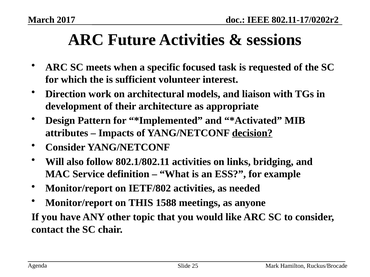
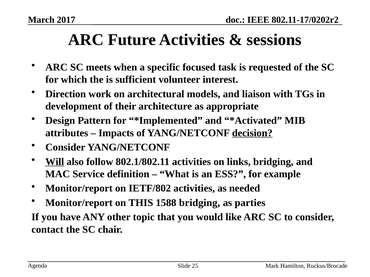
Will underline: none -> present (55, 162)
1588 meetings: meetings -> bridging (200, 203)
anyone: anyone -> parties (250, 203)
